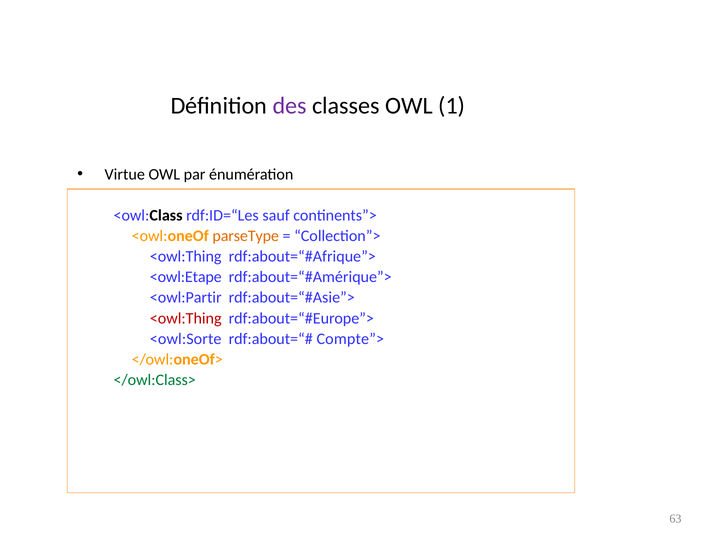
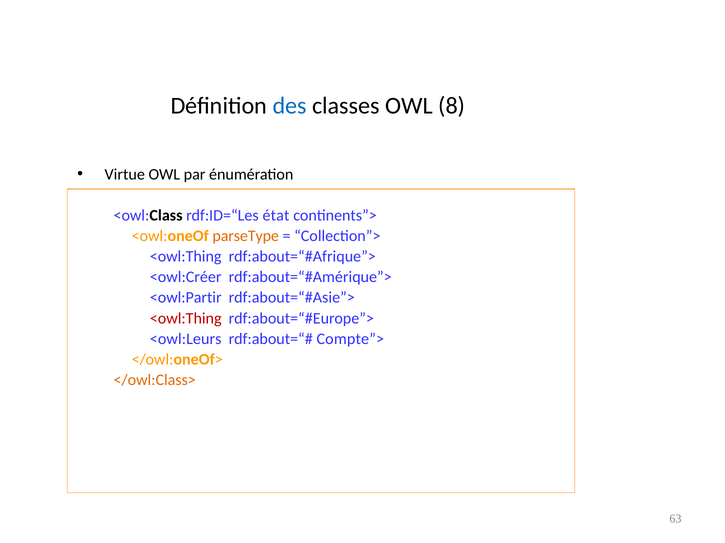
des colour: purple -> blue (290, 106)
1: 1 -> 8 (452, 106)
sauf: sauf -> état (276, 216)
<owl:Etape: <owl:Etape -> <owl:Créer (186, 277)
<owl:Sorte: <owl:Sorte -> <owl:Leurs (186, 339)
</owl:Class> colour: green -> orange (155, 381)
